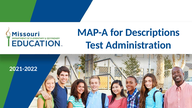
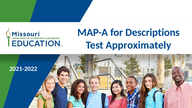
Administration: Administration -> Approximately (138, 45)
